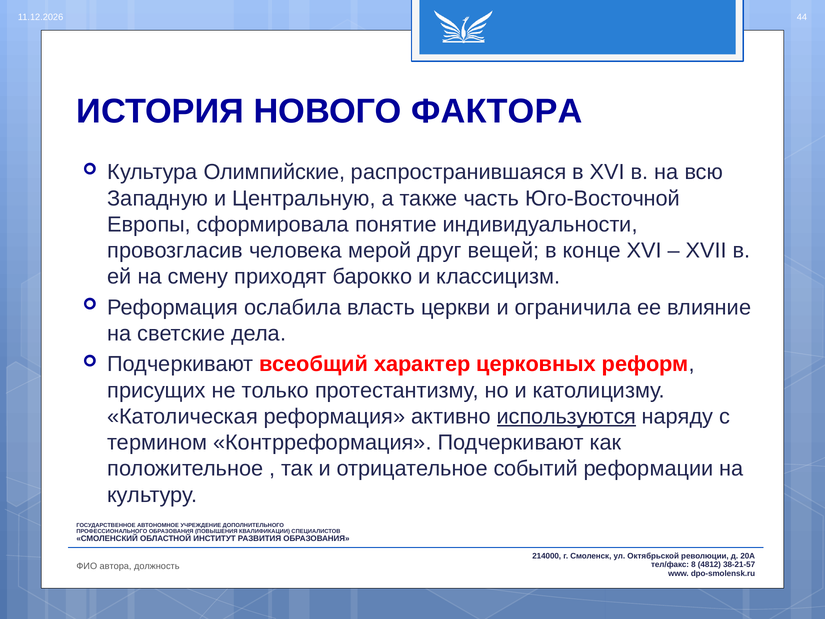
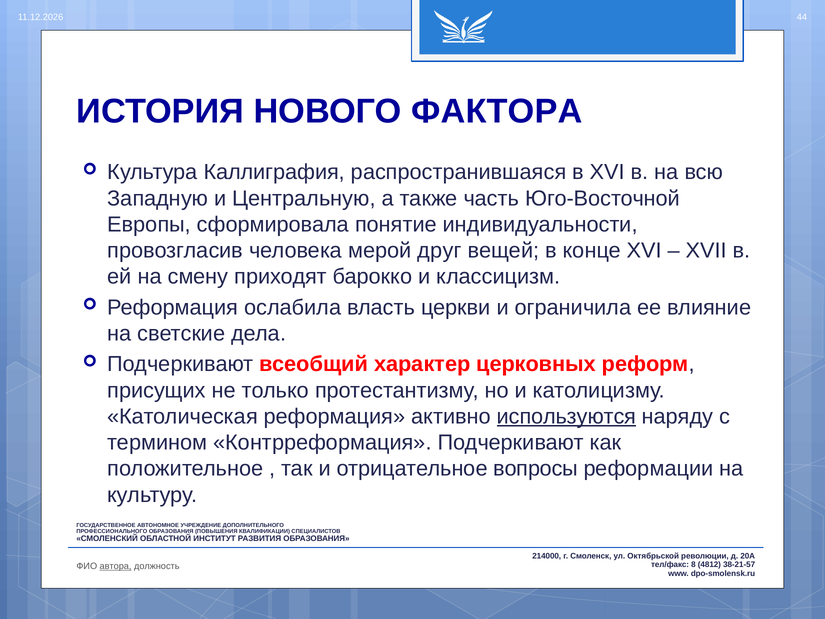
Олимпийские: Олимпийские -> Каллиграфия (274, 172)
событий: событий -> вопросы (536, 469)
автора underline: none -> present (116, 566)
